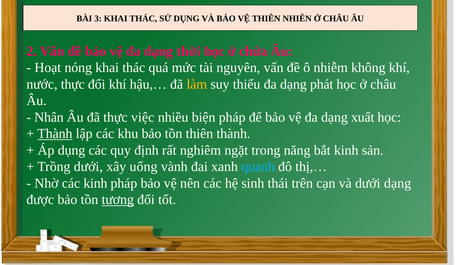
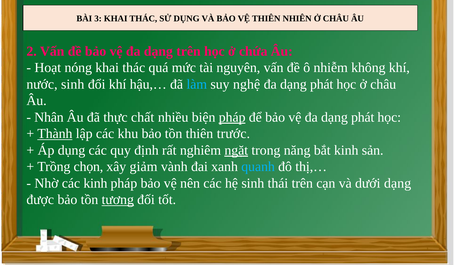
dạng thời: thời -> trên (188, 51)
nước thực: thực -> sinh (73, 84)
làm colour: yellow -> light blue (197, 84)
thiểu: thiểu -> nghệ (247, 84)
việc: việc -> chất (143, 117)
pháp underline: none -> present (232, 117)
vệ đa dạng xuất: xuất -> phát (363, 117)
thiên thành: thành -> trước (233, 134)
ngặt underline: none -> present (236, 150)
Trồng dưới: dưới -> chọn (88, 167)
uống: uống -> giảm (144, 167)
